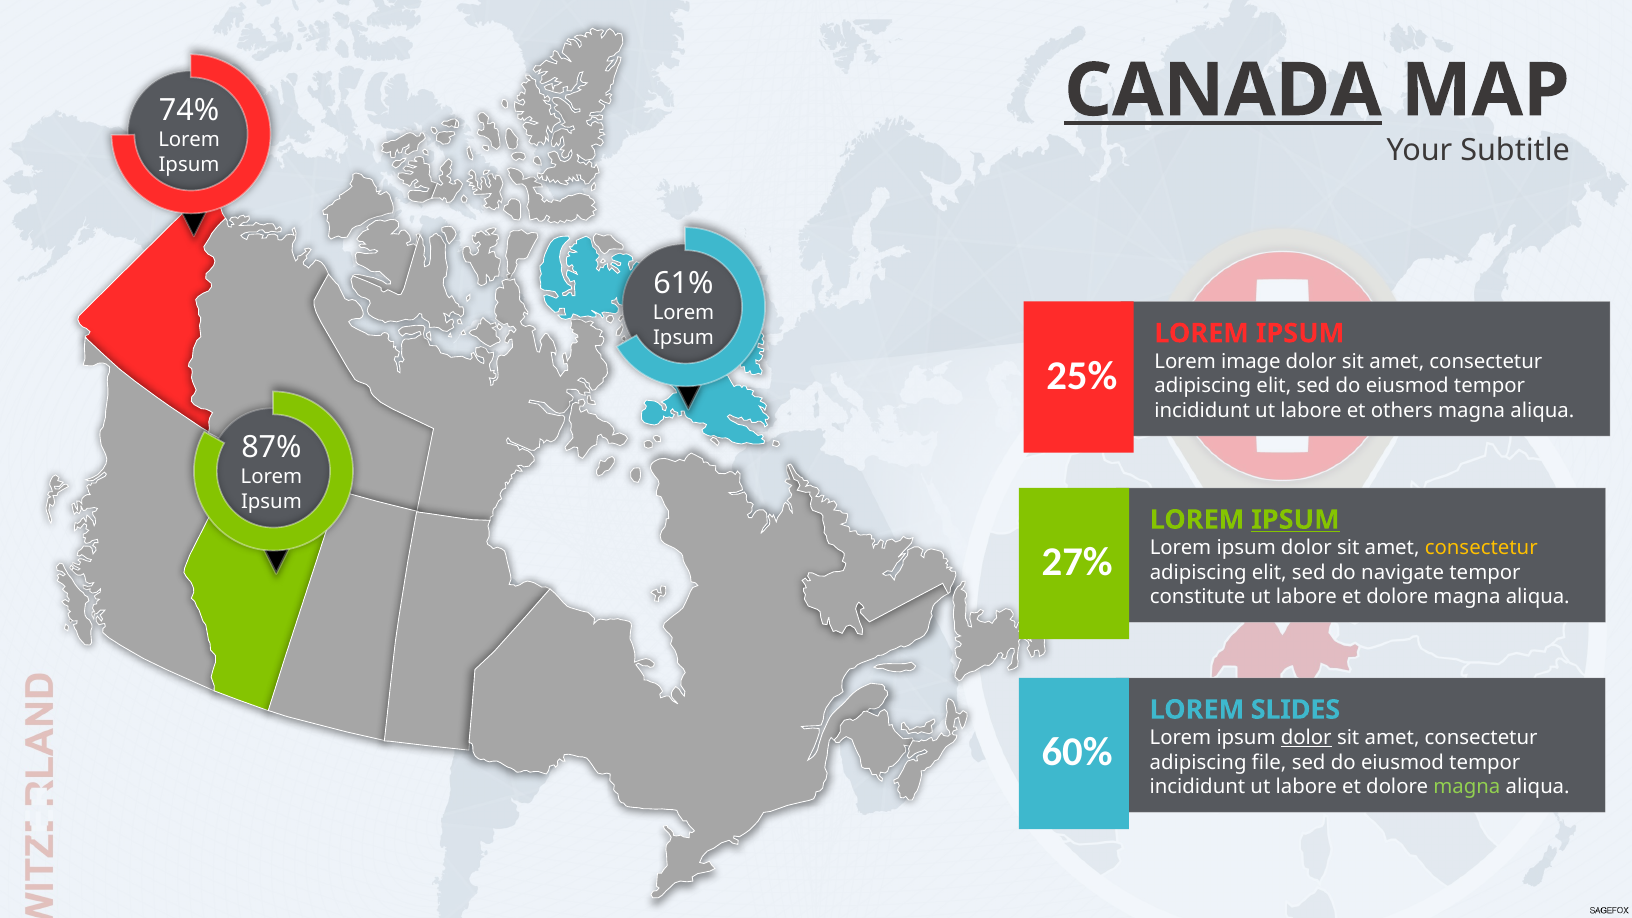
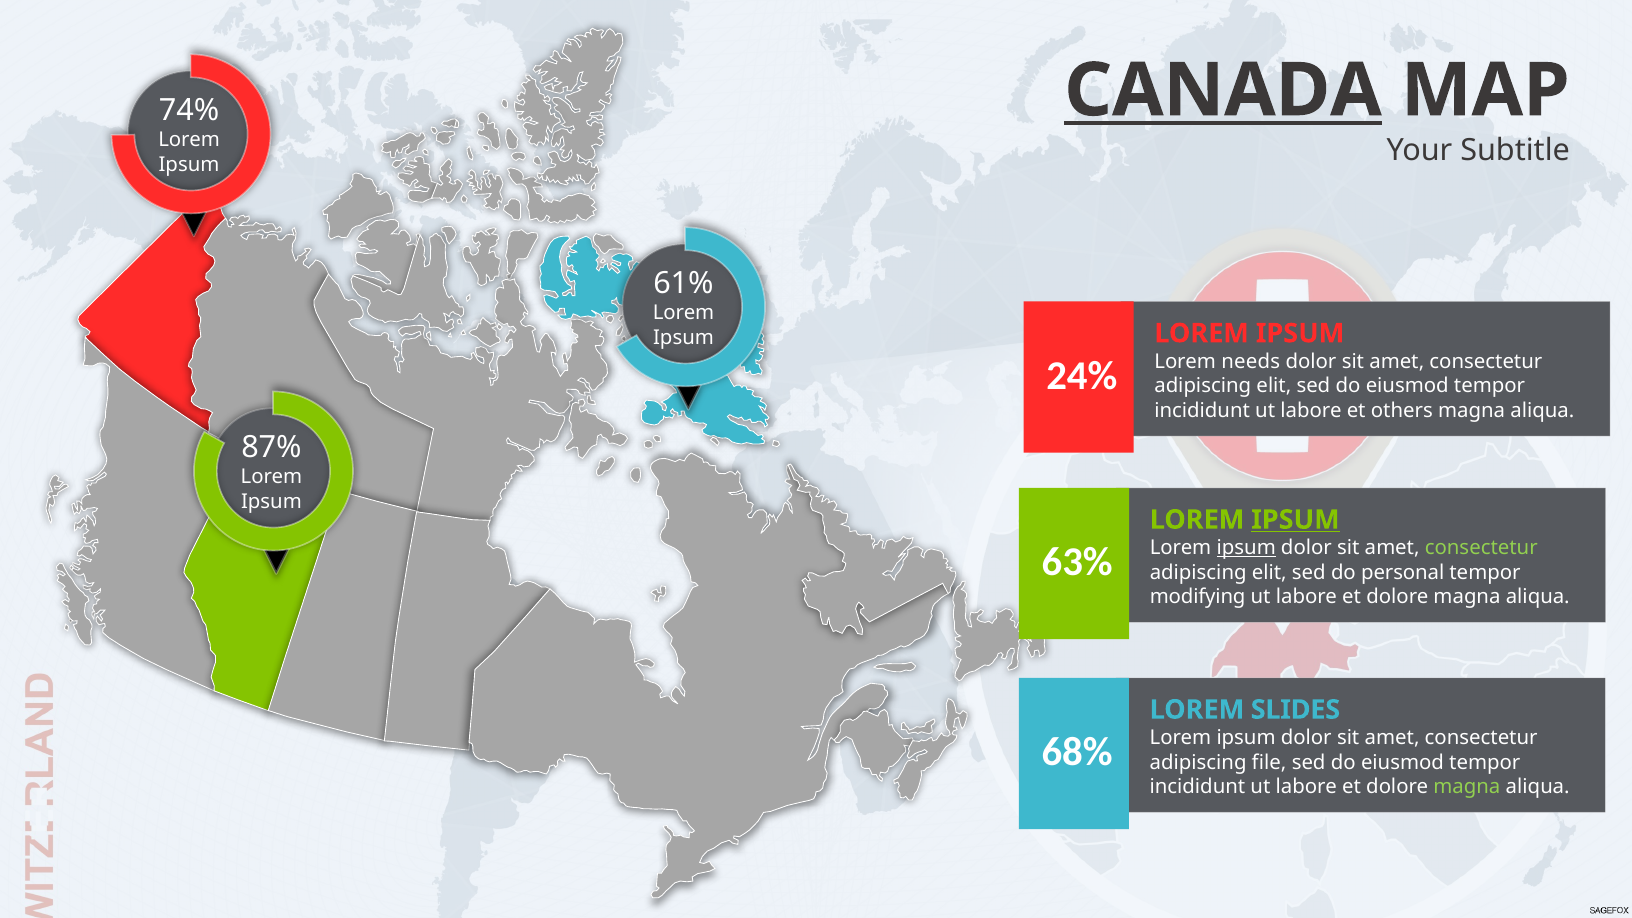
image: image -> needs (1251, 361)
25%: 25% -> 24% (1082, 376)
ipsum underline: none -> present (1246, 548)
consectetur colour: yellow -> light green (1481, 548)
27%: 27% -> 63% (1077, 562)
navigate: navigate -> personal (1403, 572)
constitute: constitute -> modifying (1198, 597)
dolor underline: present -> none (1306, 738)
60%: 60% -> 68% (1077, 752)
